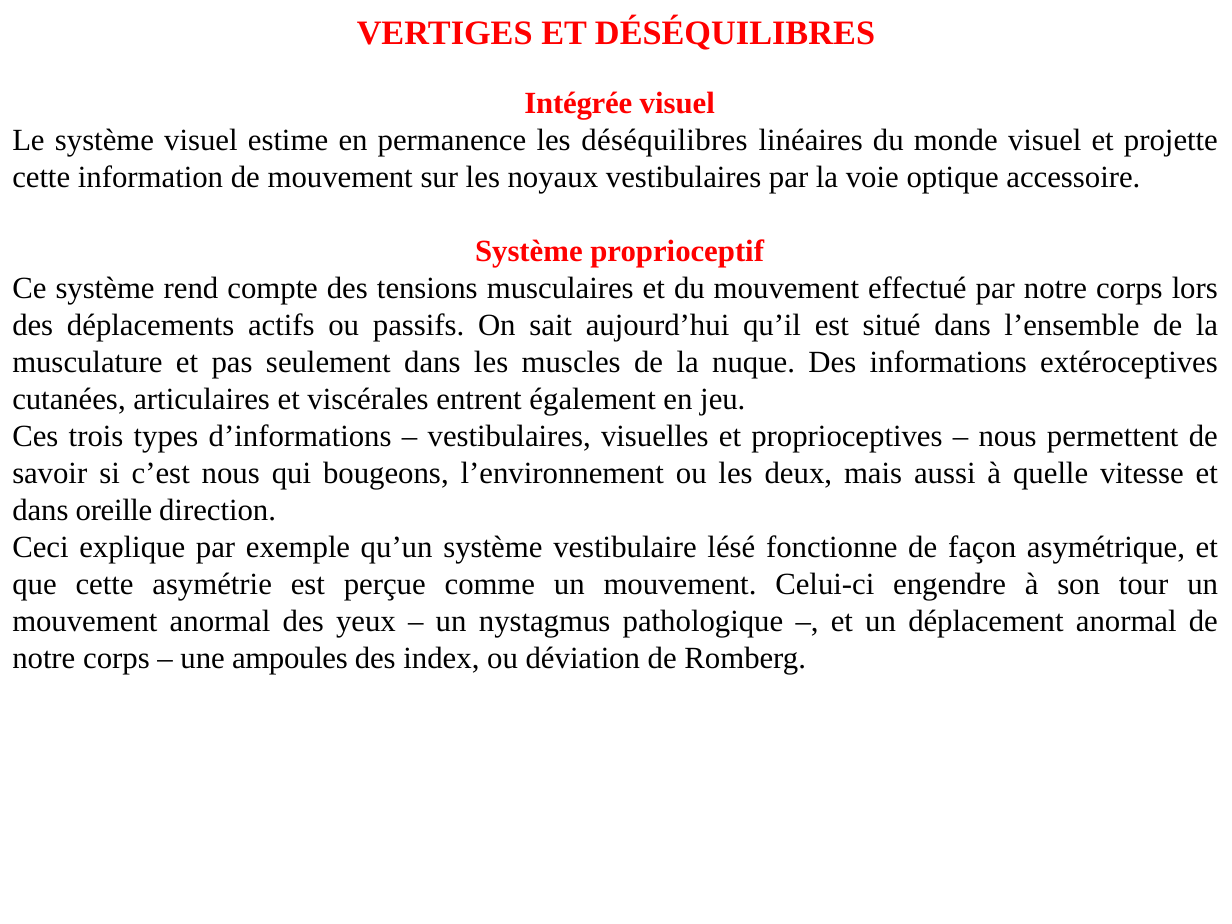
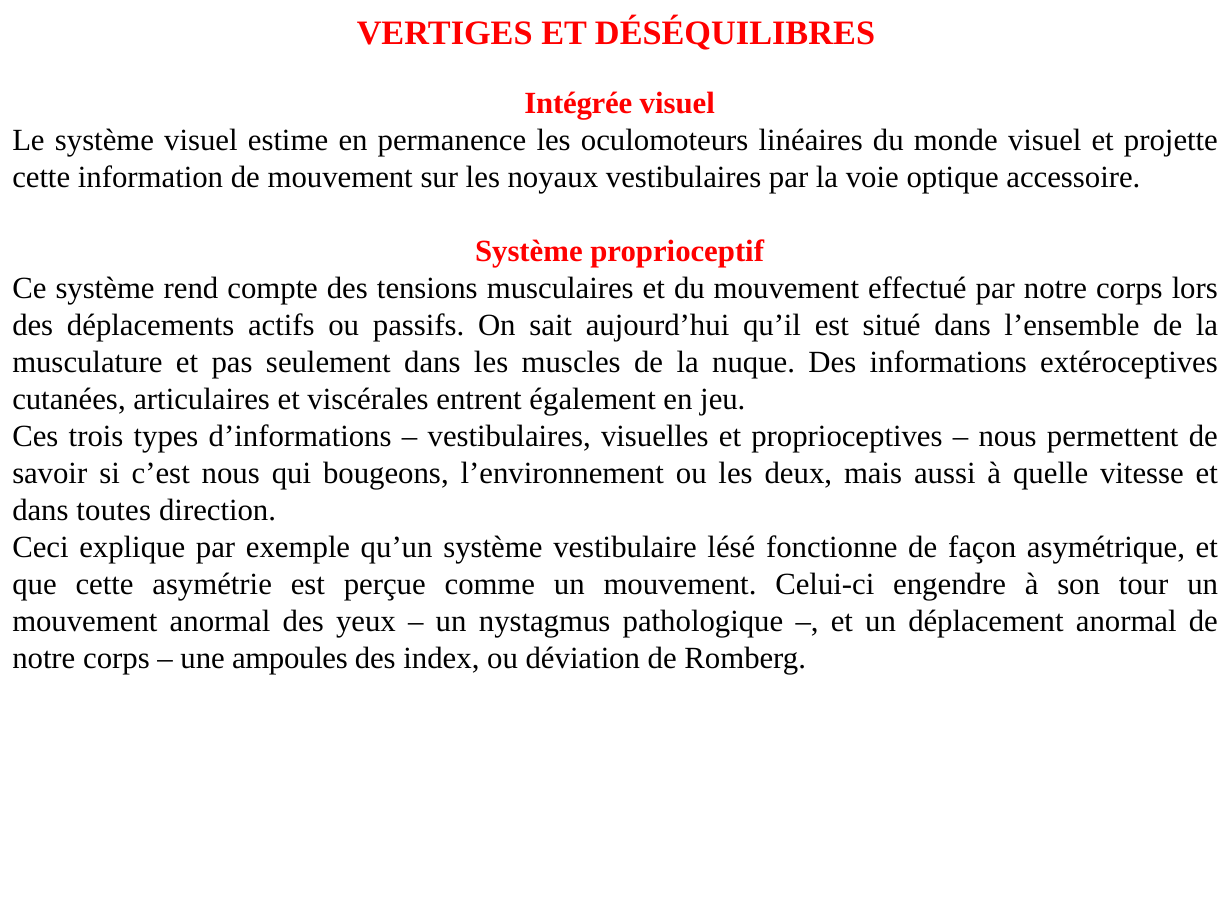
les déséquilibres: déséquilibres -> oculomoteurs (665, 141)
oreille: oreille -> toutes (114, 510)
